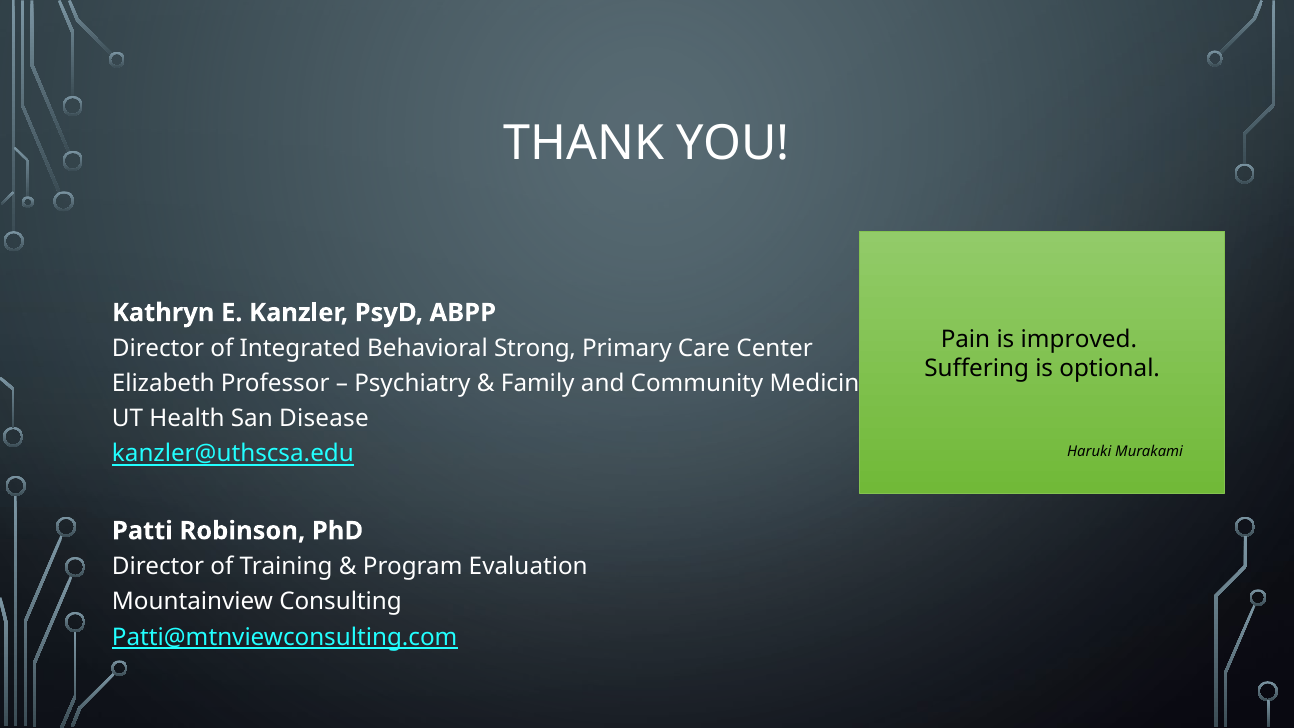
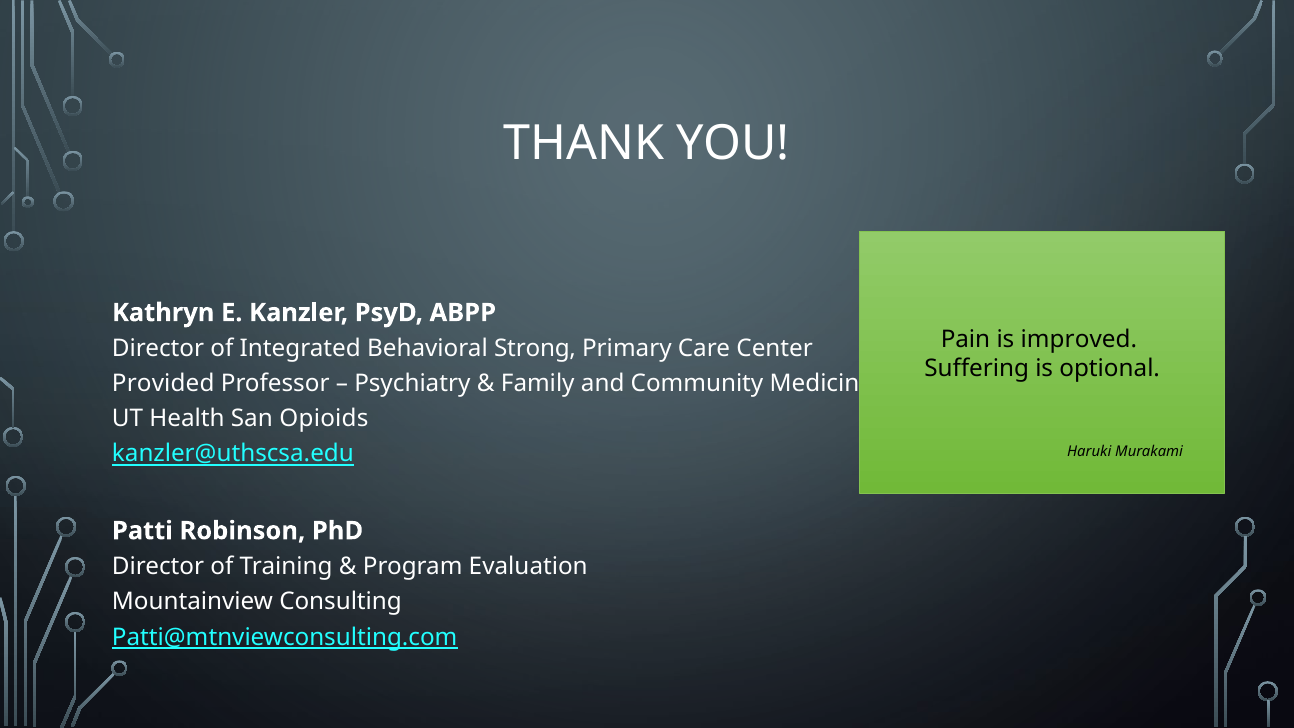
Elizabeth: Elizabeth -> Provided (163, 383)
Disease: Disease -> Opioids (324, 418)
